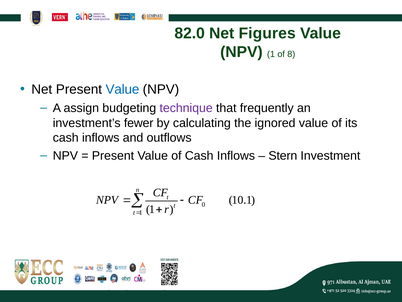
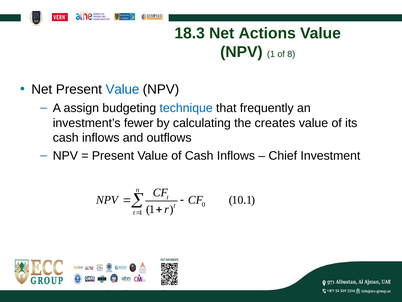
82.0: 82.0 -> 18.3 (190, 33)
Figures: Figures -> Actions (267, 33)
technique colour: purple -> blue (186, 108)
ignored: ignored -> creates (275, 123)
Stern: Stern -> Chief (283, 156)
